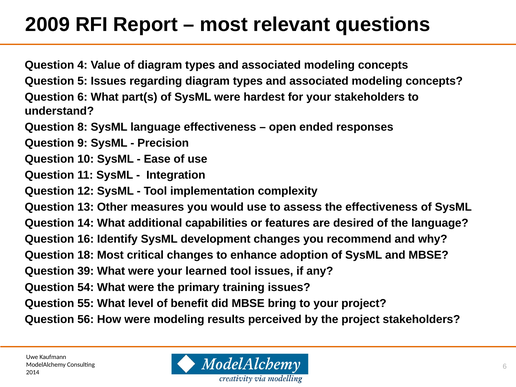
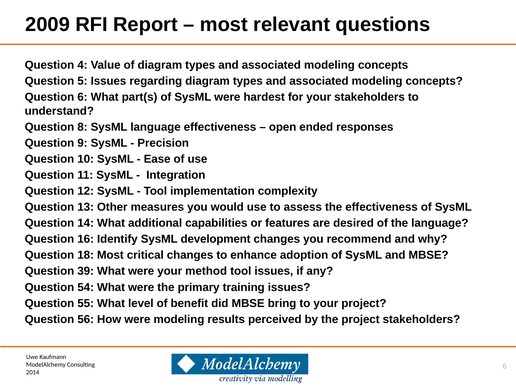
learned: learned -> method (206, 271)
